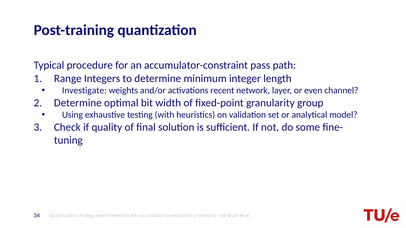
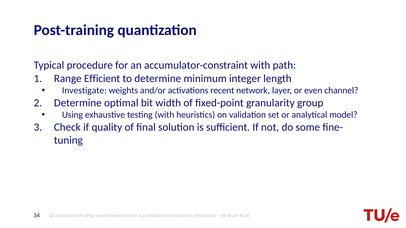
accumulator-constraint pass: pass -> with (260, 65)
Integers: Integers -> Efficient (102, 79)
